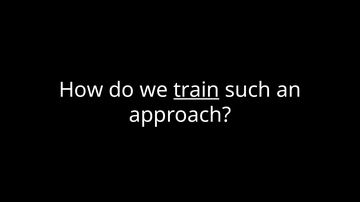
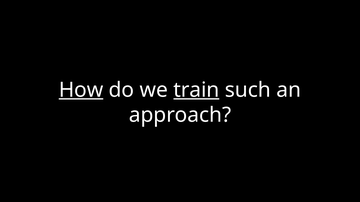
How underline: none -> present (81, 90)
